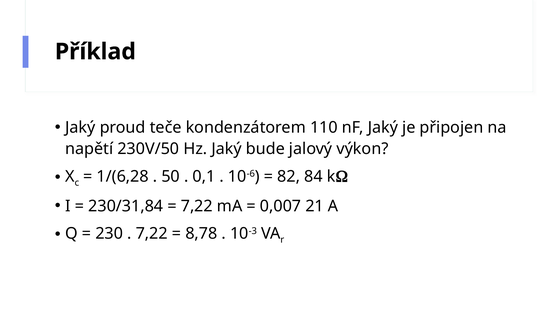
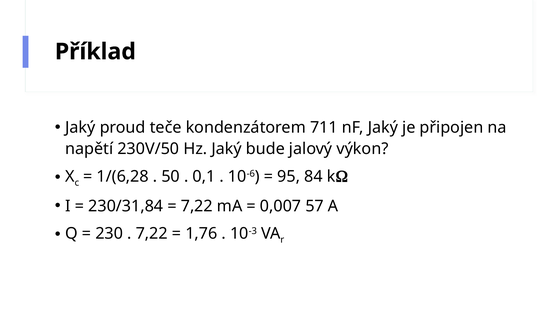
110: 110 -> 711 (324, 127)
82: 82 -> 95 (289, 176)
21: 21 -> 57 (315, 206)
8,78: 8,78 -> 1,76 (201, 233)
